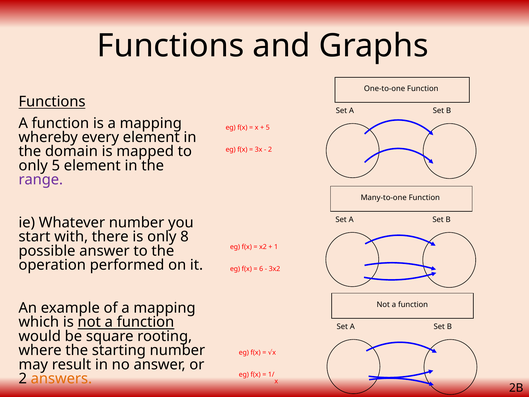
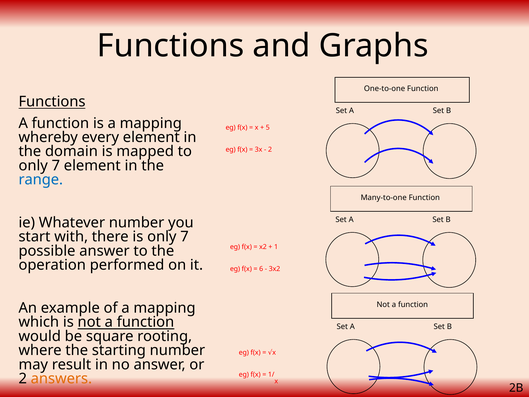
5: 5 -> 7 (56, 165)
range colour: purple -> blue (41, 180)
is only 8: 8 -> 7 (184, 237)
